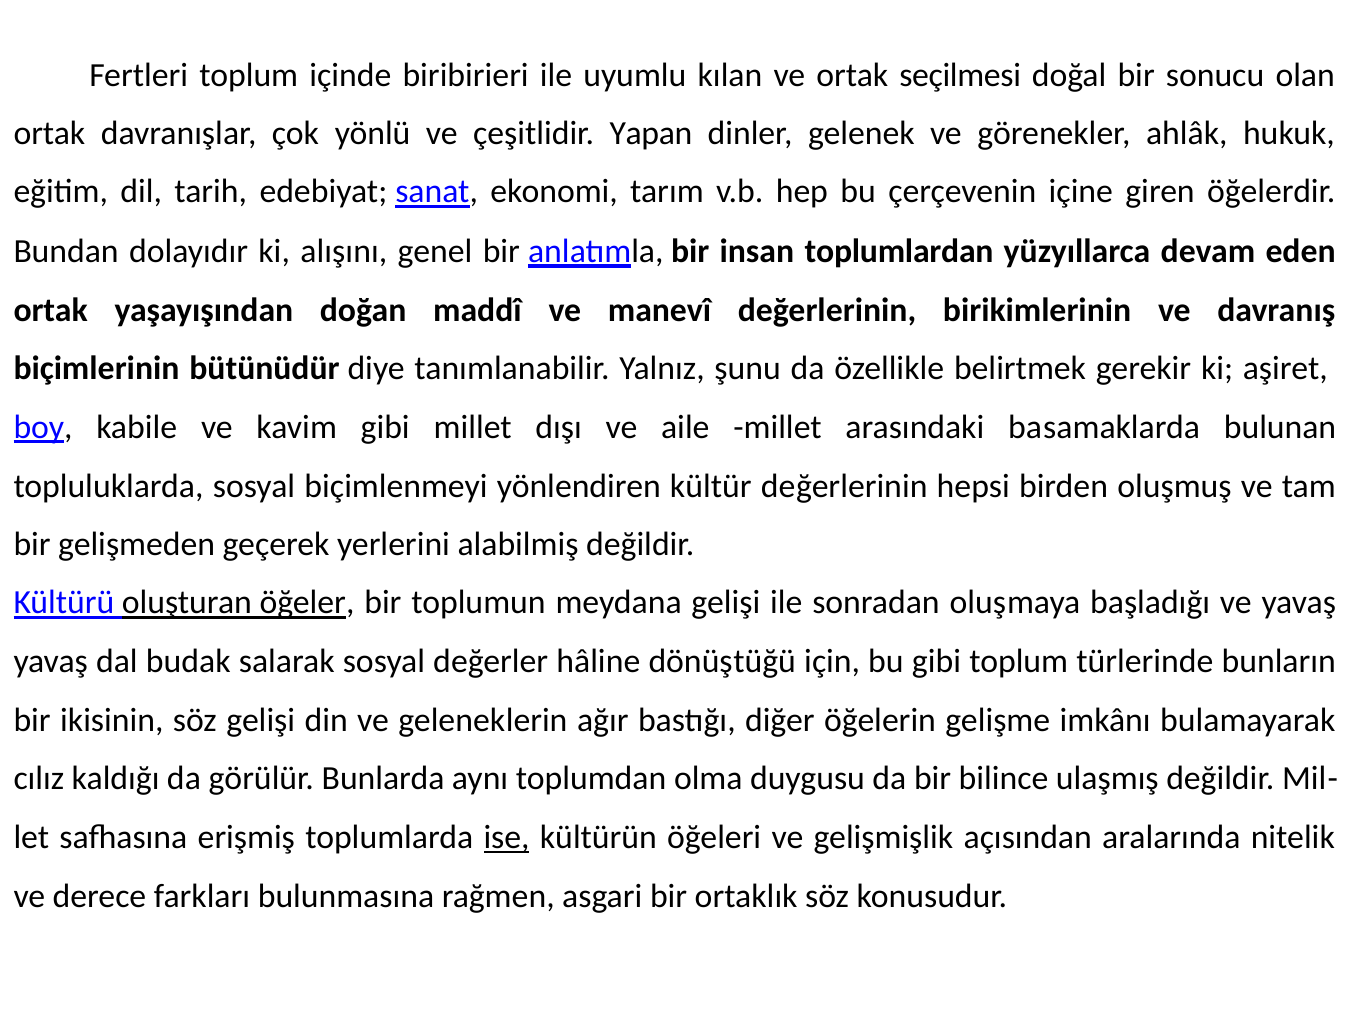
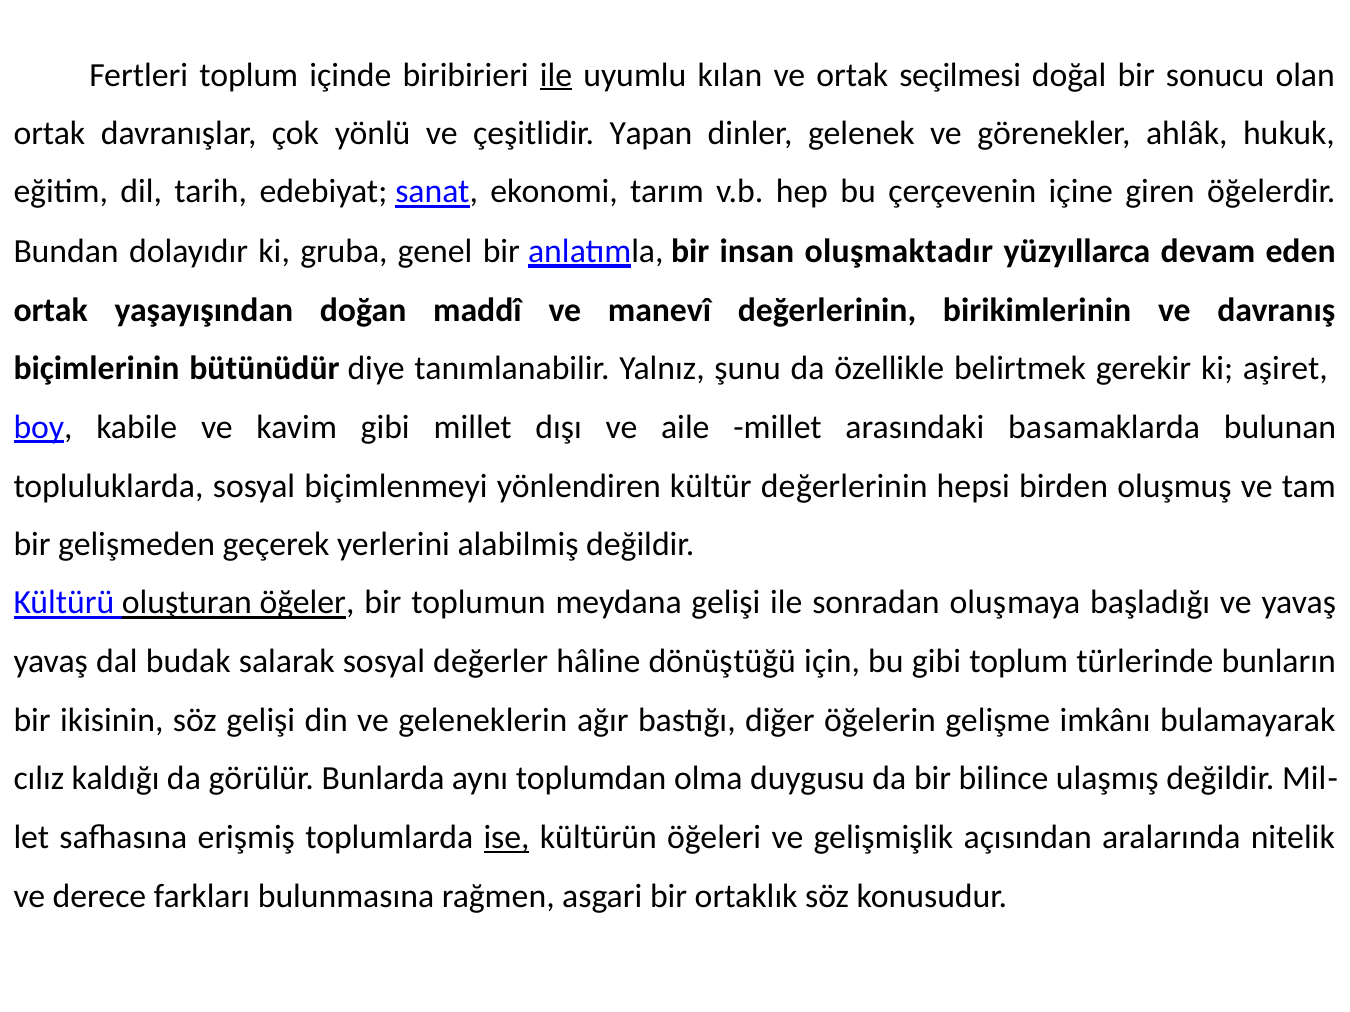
ile underline: none -> present (556, 75)
alışını: alışını -> gruba (344, 251)
toplumlardan: toplumlardan -> oluşmaktadır (899, 251)
